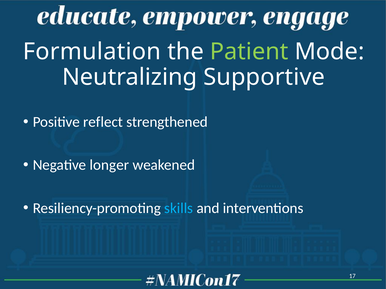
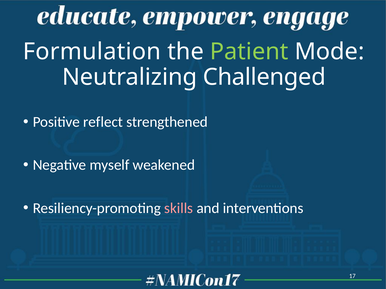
Supportive: Supportive -> Challenged (264, 77)
longer: longer -> myself (109, 165)
skills colour: light blue -> pink (179, 208)
